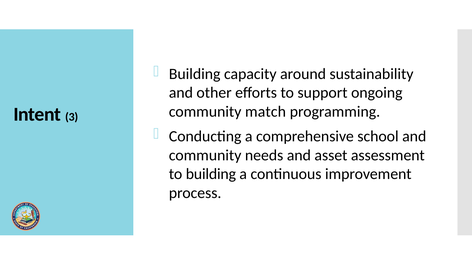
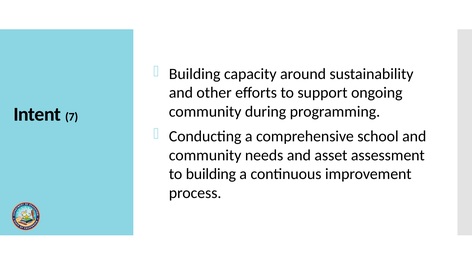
match: match -> during (266, 112)
3: 3 -> 7 (72, 117)
